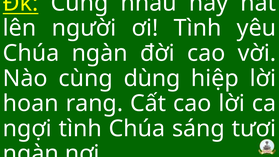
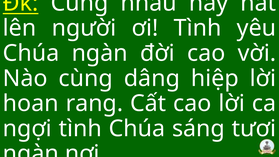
dùng: dùng -> dâng (152, 78)
